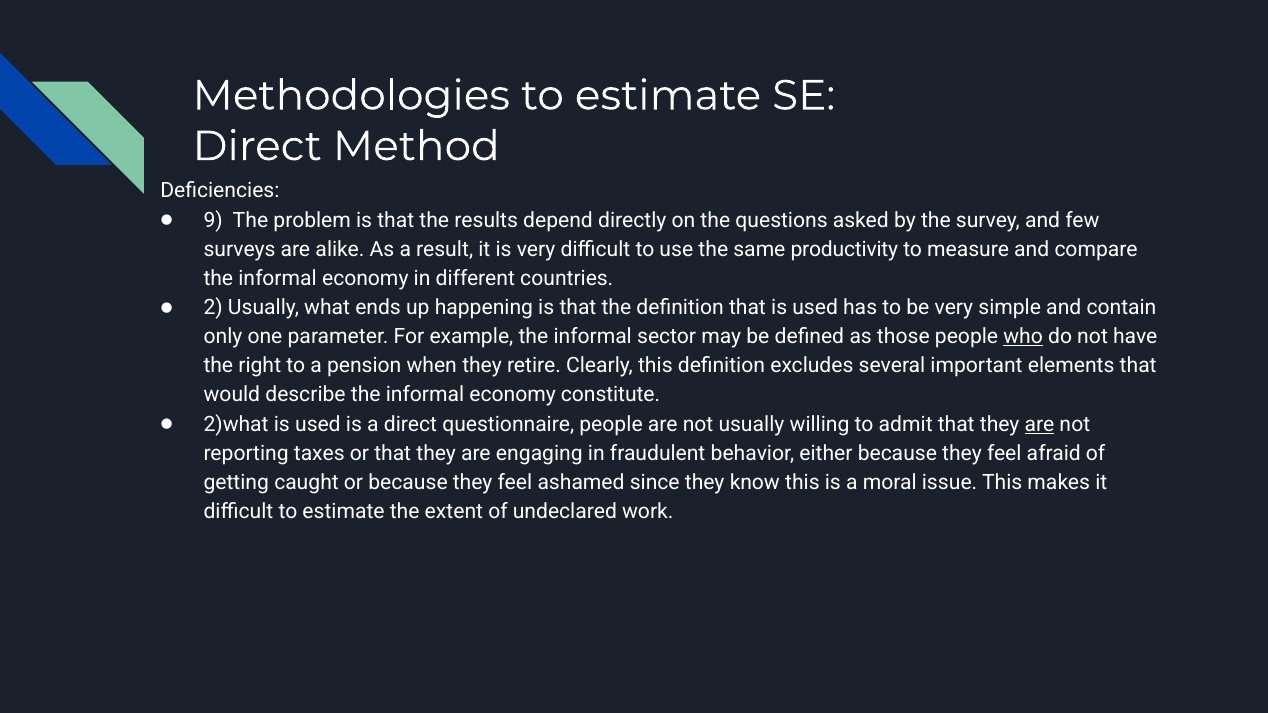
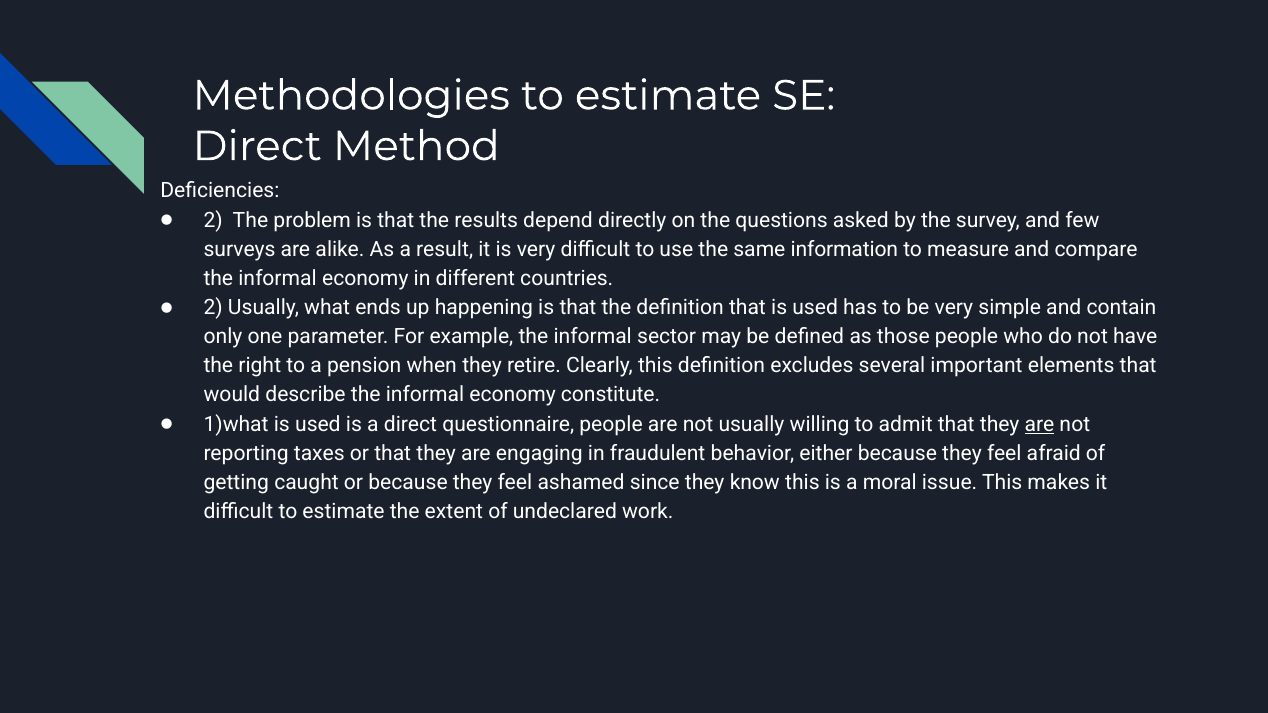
9: 9 -> 2 (213, 220)
productivity: productivity -> information (844, 249)
who underline: present -> none (1023, 337)
2)what: 2)what -> 1)what (236, 424)
